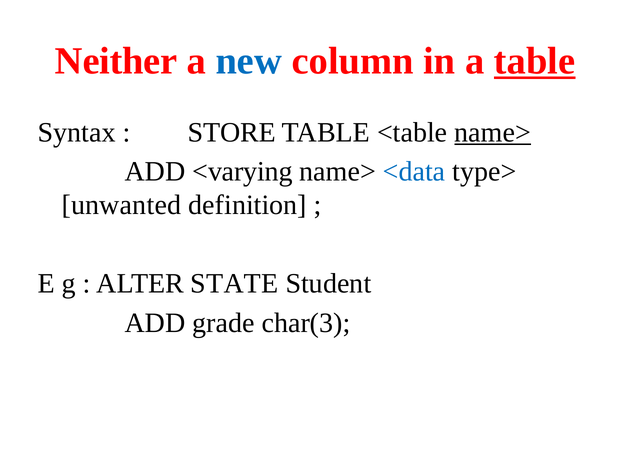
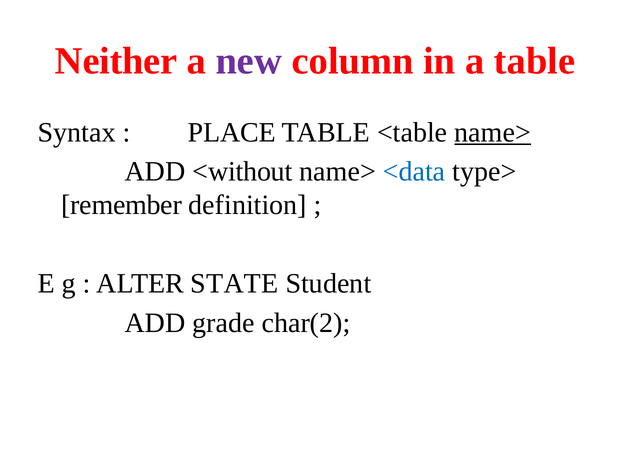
new colour: blue -> purple (249, 61)
table underline: present -> none (535, 61)
STORE: STORE -> PLACE (232, 132)
<varying: <varying -> <without (242, 172)
unwanted: unwanted -> remember (122, 205)
char(3: char(3 -> char(2 (306, 323)
